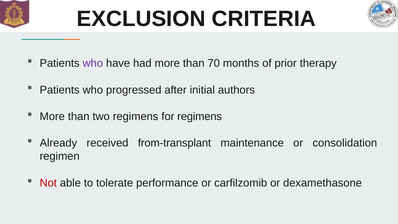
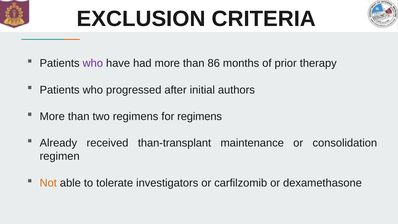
70: 70 -> 86 (214, 63)
from-transplant: from-transplant -> than-transplant (174, 143)
Not colour: red -> orange (48, 183)
performance: performance -> investigators (167, 183)
